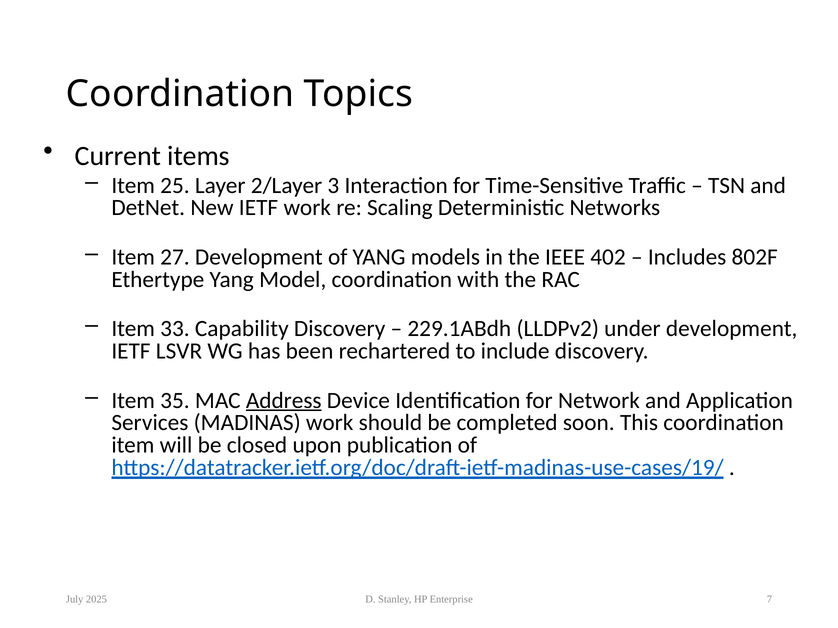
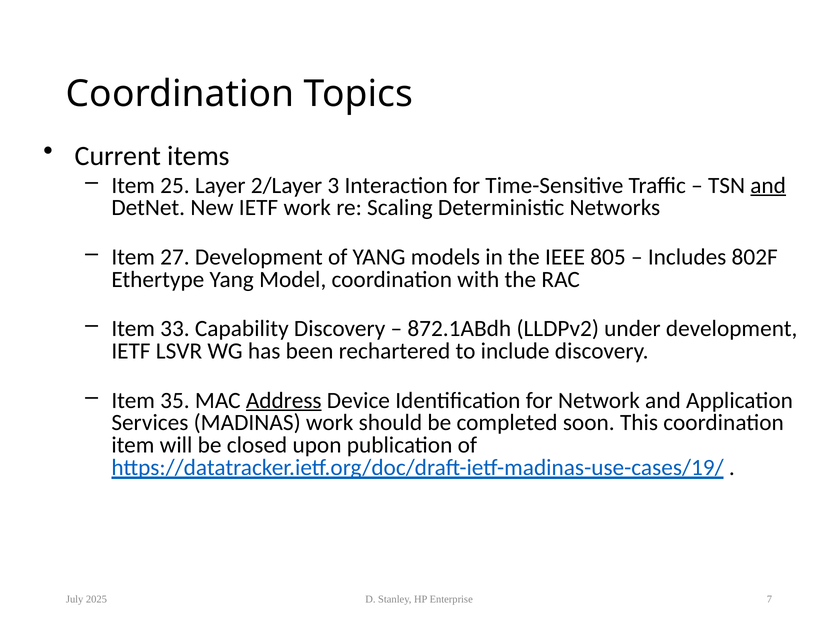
and underline: none -> present (768, 185)
402: 402 -> 805 (608, 257)
229.1ABdh: 229.1ABdh -> 872.1ABdh (459, 329)
